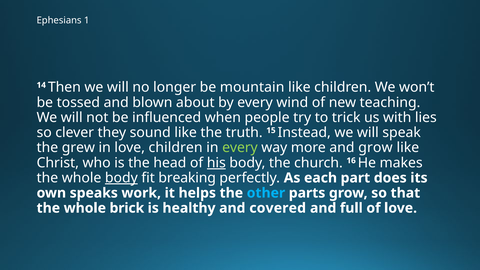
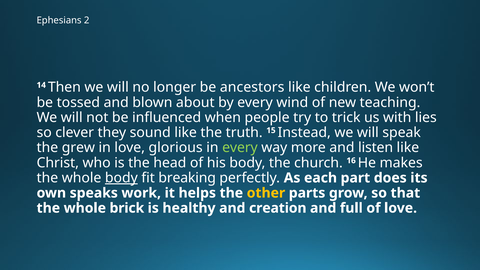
1: 1 -> 2 (87, 20)
mountain: mountain -> ancestors (252, 87)
love children: children -> glorious (176, 148)
and grow: grow -> listen (376, 148)
his underline: present -> none (216, 163)
other colour: light blue -> yellow (266, 193)
covered: covered -> creation (278, 208)
